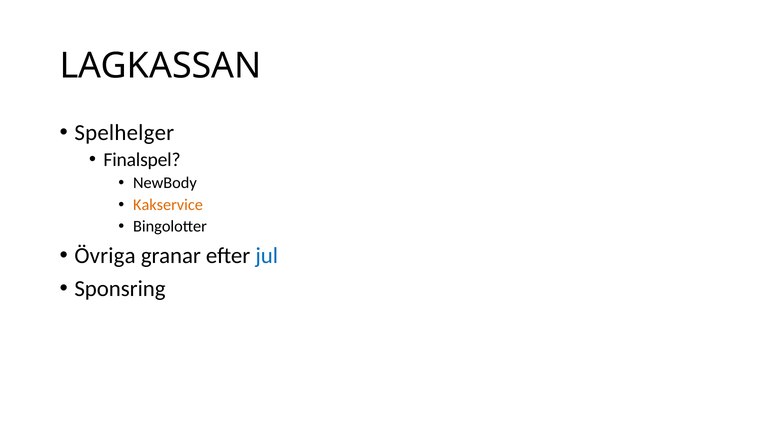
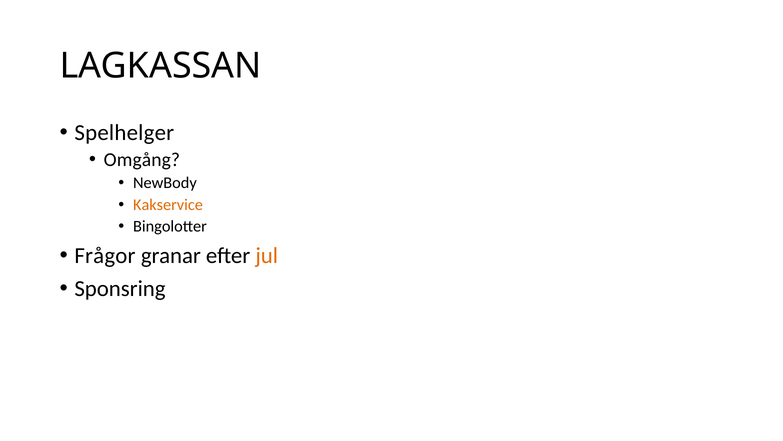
Finalspel: Finalspel -> Omgång (142, 159)
Övriga: Övriga -> Frågor (105, 255)
jul colour: blue -> orange (267, 255)
